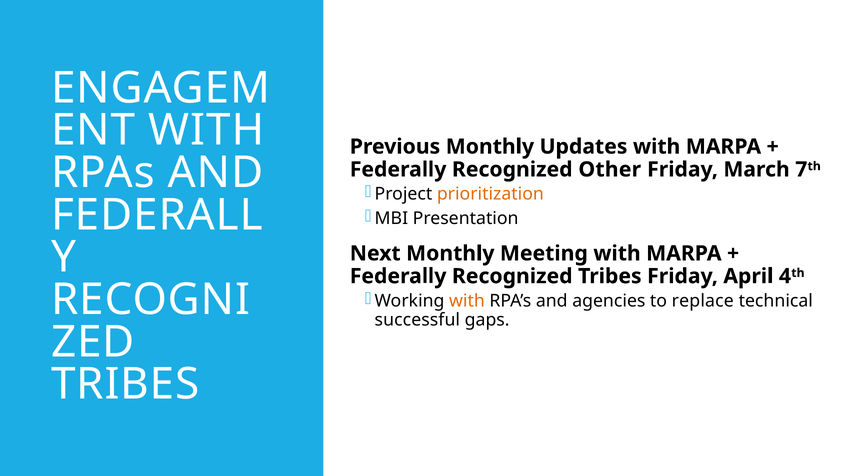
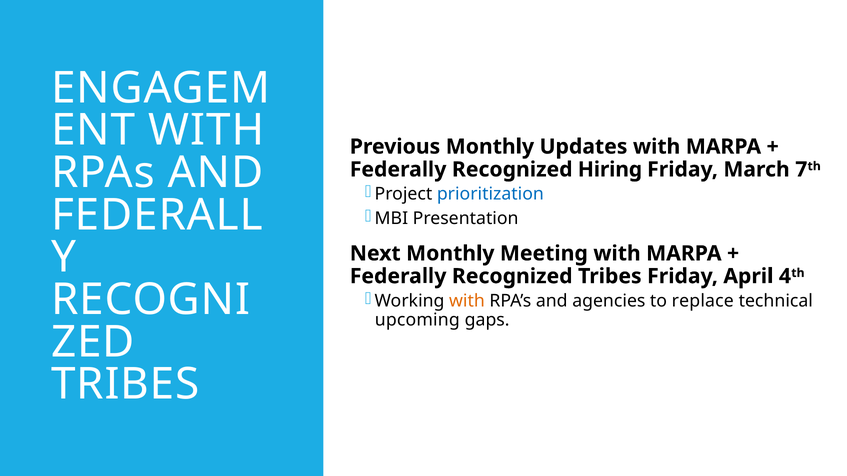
Other: Other -> Hiring (610, 170)
prioritization colour: orange -> blue (490, 194)
successful: successful -> upcoming (417, 320)
